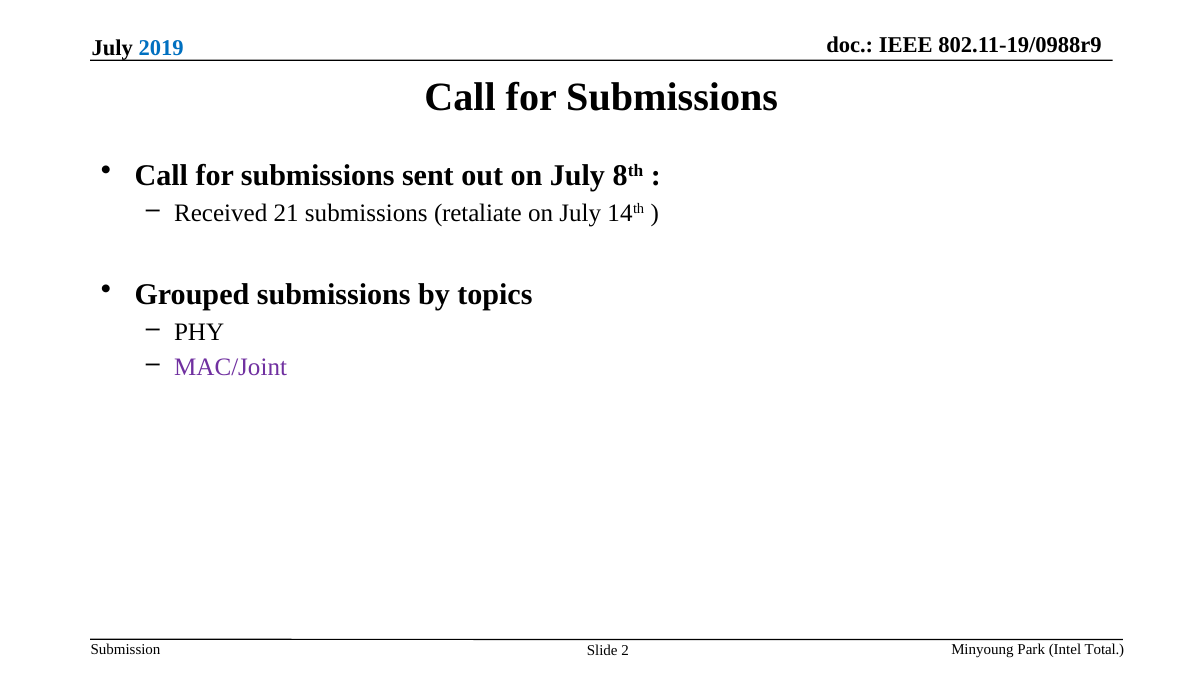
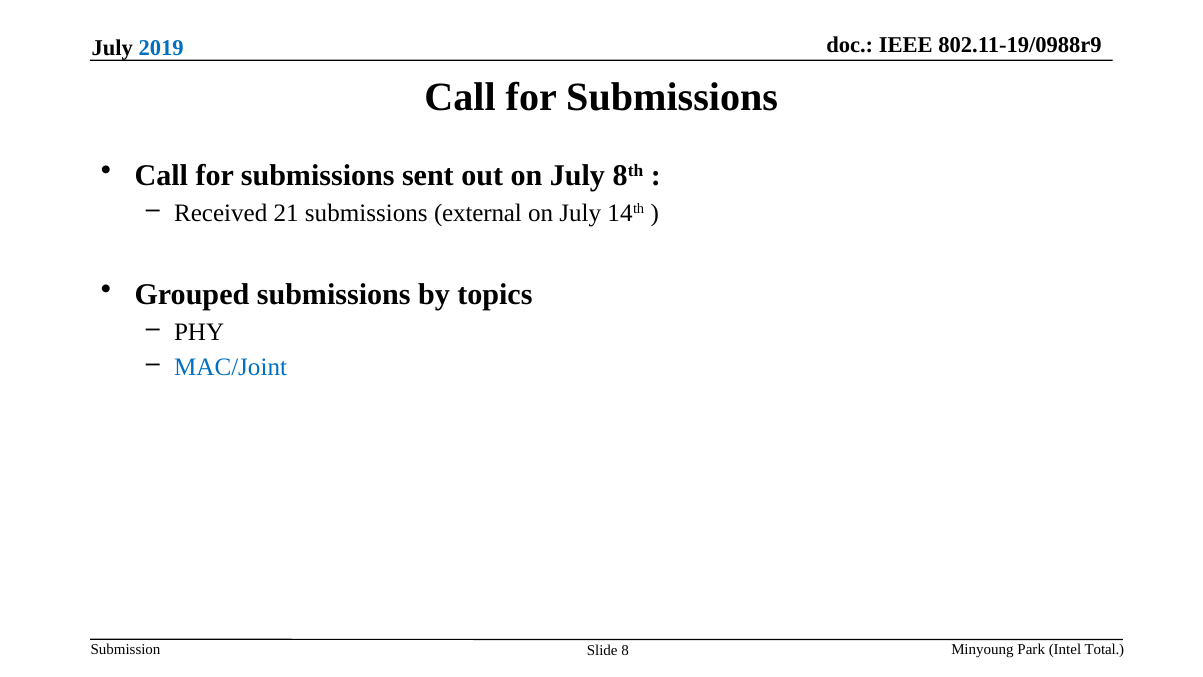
retaliate: retaliate -> external (478, 213)
MAC/Joint colour: purple -> blue (231, 367)
2: 2 -> 8 (625, 650)
